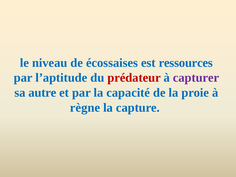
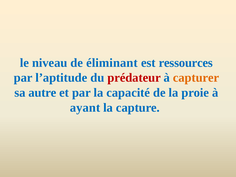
écossaises: écossaises -> éliminant (112, 63)
capturer colour: purple -> orange (196, 78)
règne: règne -> ayant (85, 108)
